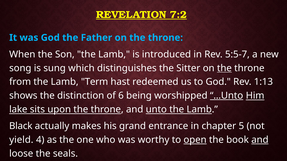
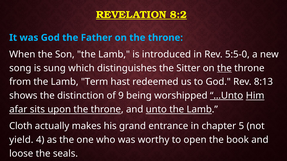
7:2: 7:2 -> 8:2 (178, 15)
5:5-7: 5:5-7 -> 5:5-0 (237, 55)
1:13: 1:13 -> 8:13 (263, 82)
6: 6 -> 9 (121, 96)
lake: lake -> afar (18, 110)
Black: Black -> Cloth (21, 126)
open underline: present -> none (195, 140)
and underline: present -> none (260, 140)
